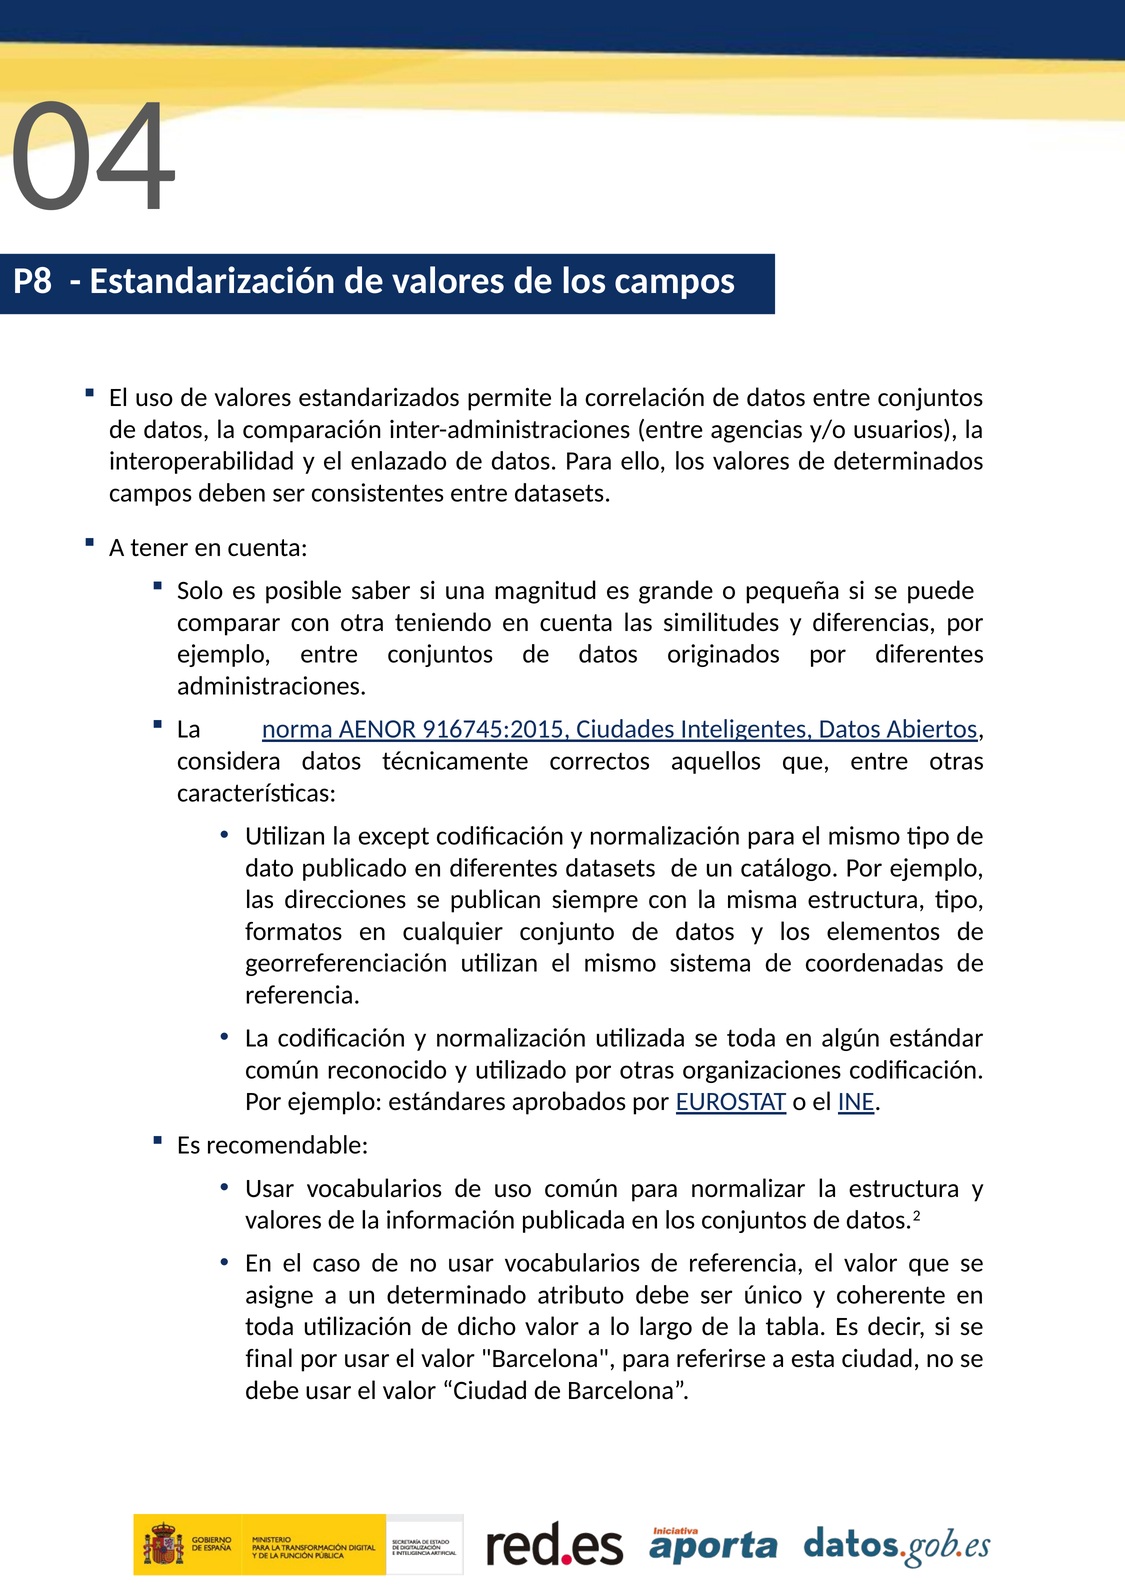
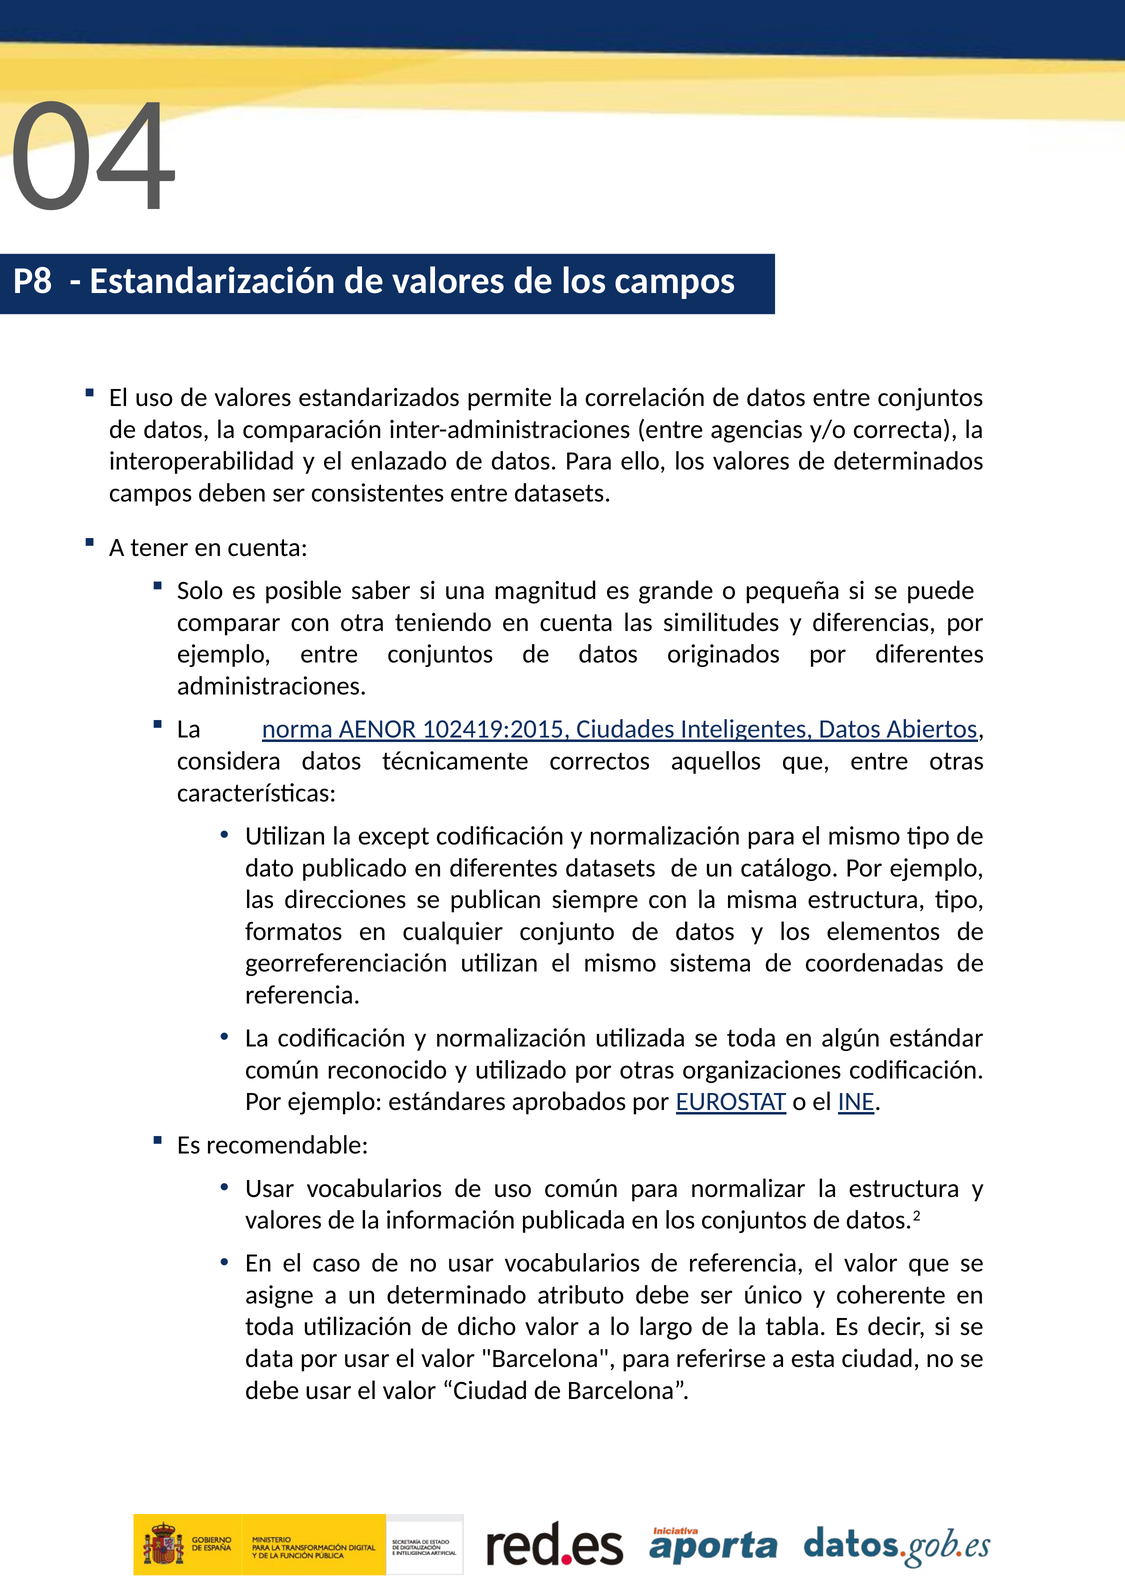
usuarios: usuarios -> correcta (905, 430)
916745:2015: 916745:2015 -> 102419:2015 (496, 729)
final: final -> data (270, 1359)
